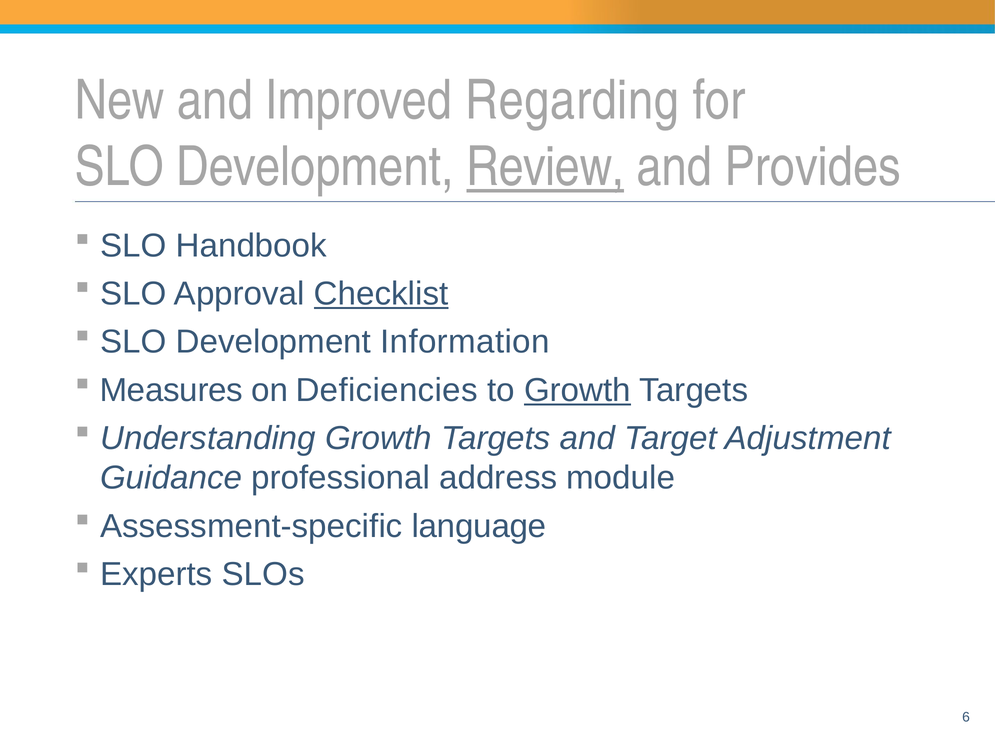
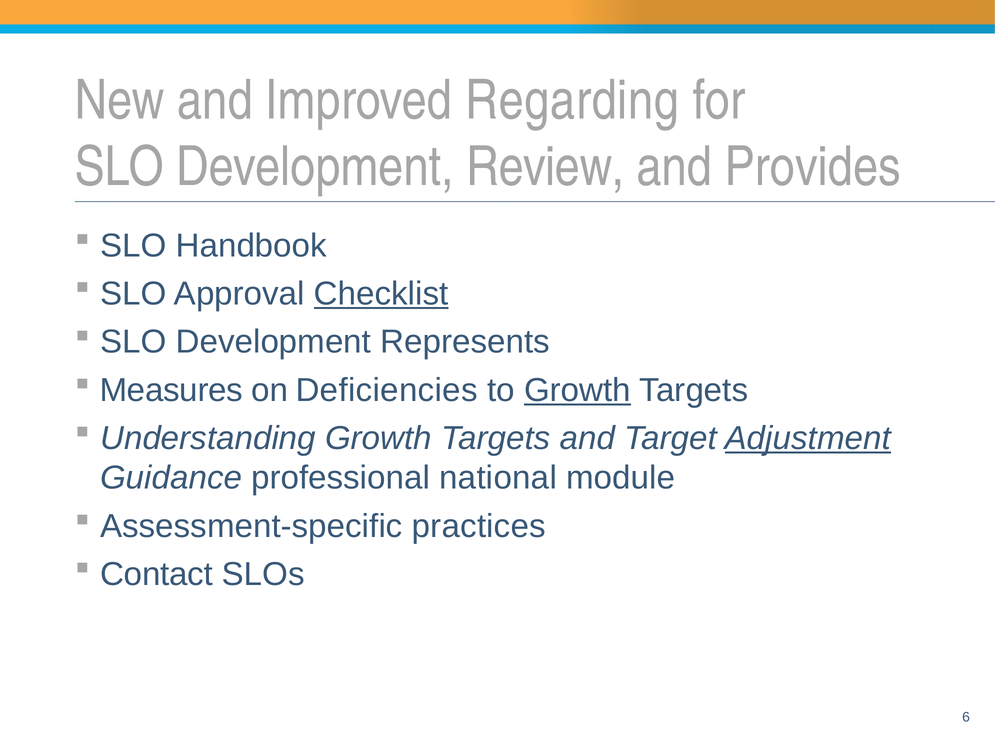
Review underline: present -> none (545, 167)
Information: Information -> Represents (465, 342)
Adjustment underline: none -> present (808, 438)
address: address -> national (498, 478)
language: language -> practices (479, 526)
Experts: Experts -> Contact (157, 574)
